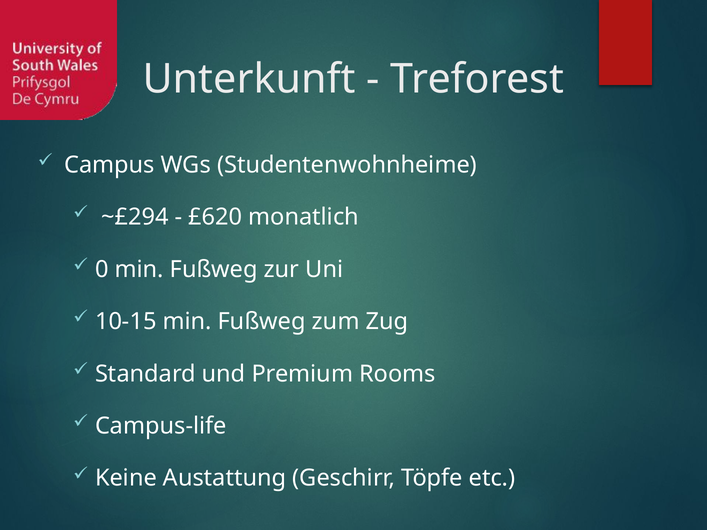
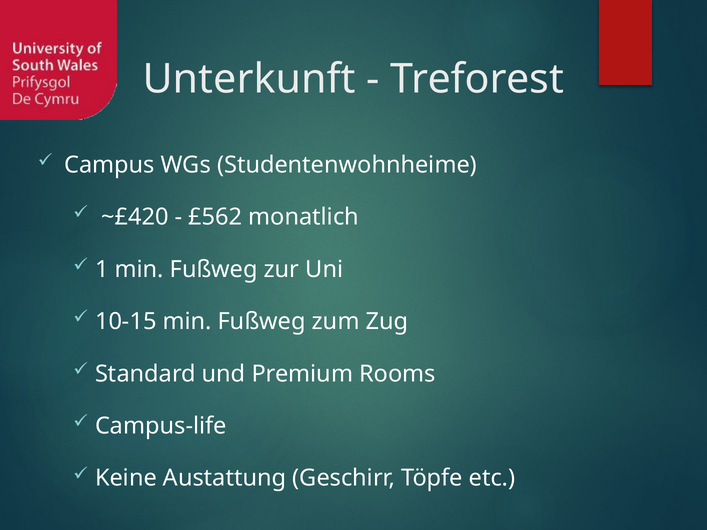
~£294: ~£294 -> ~£420 (135, 217)
£620: £620 -> £562 (215, 217)
0: 0 -> 1 (102, 269)
